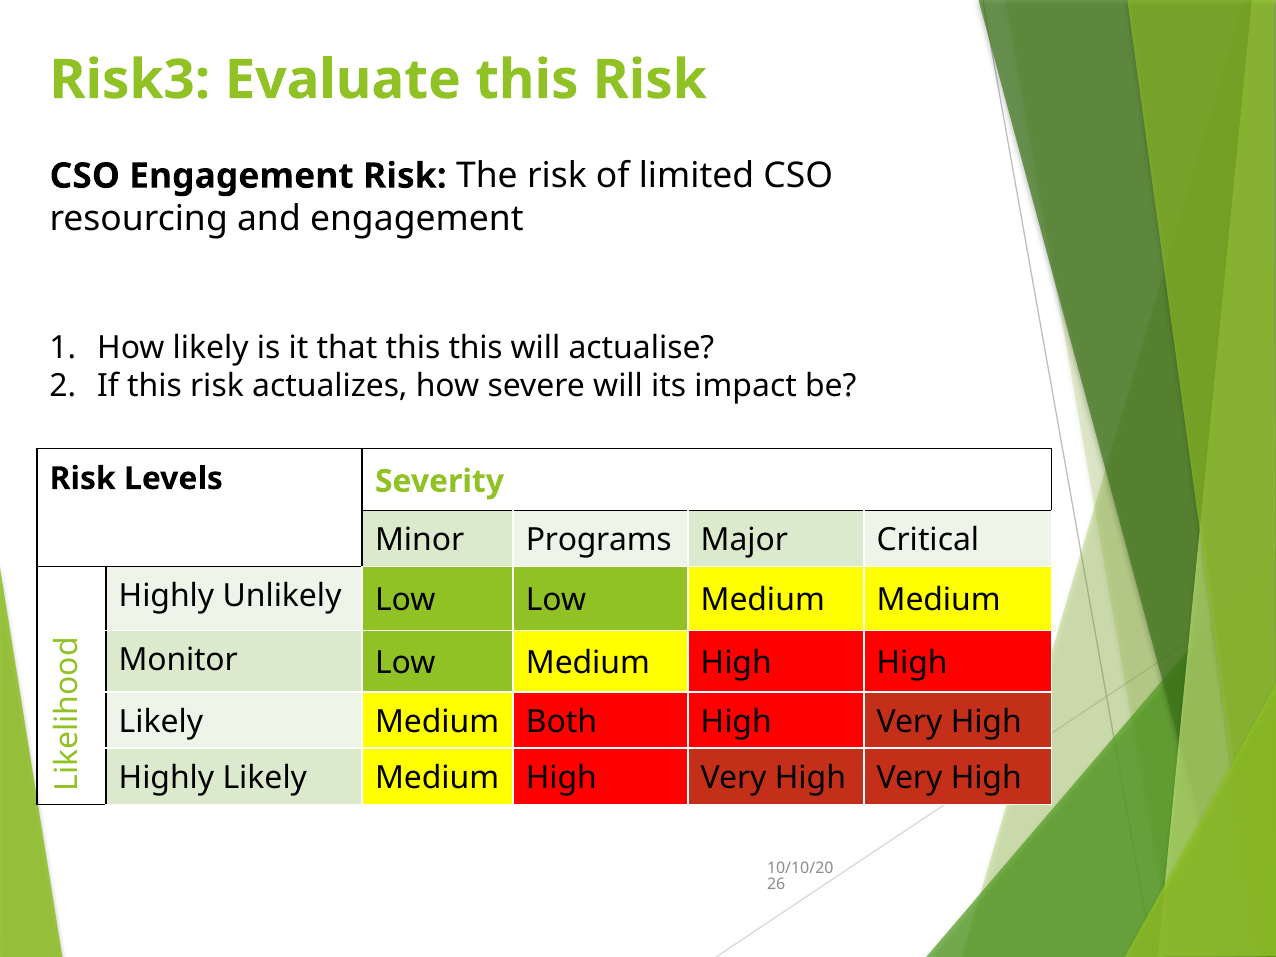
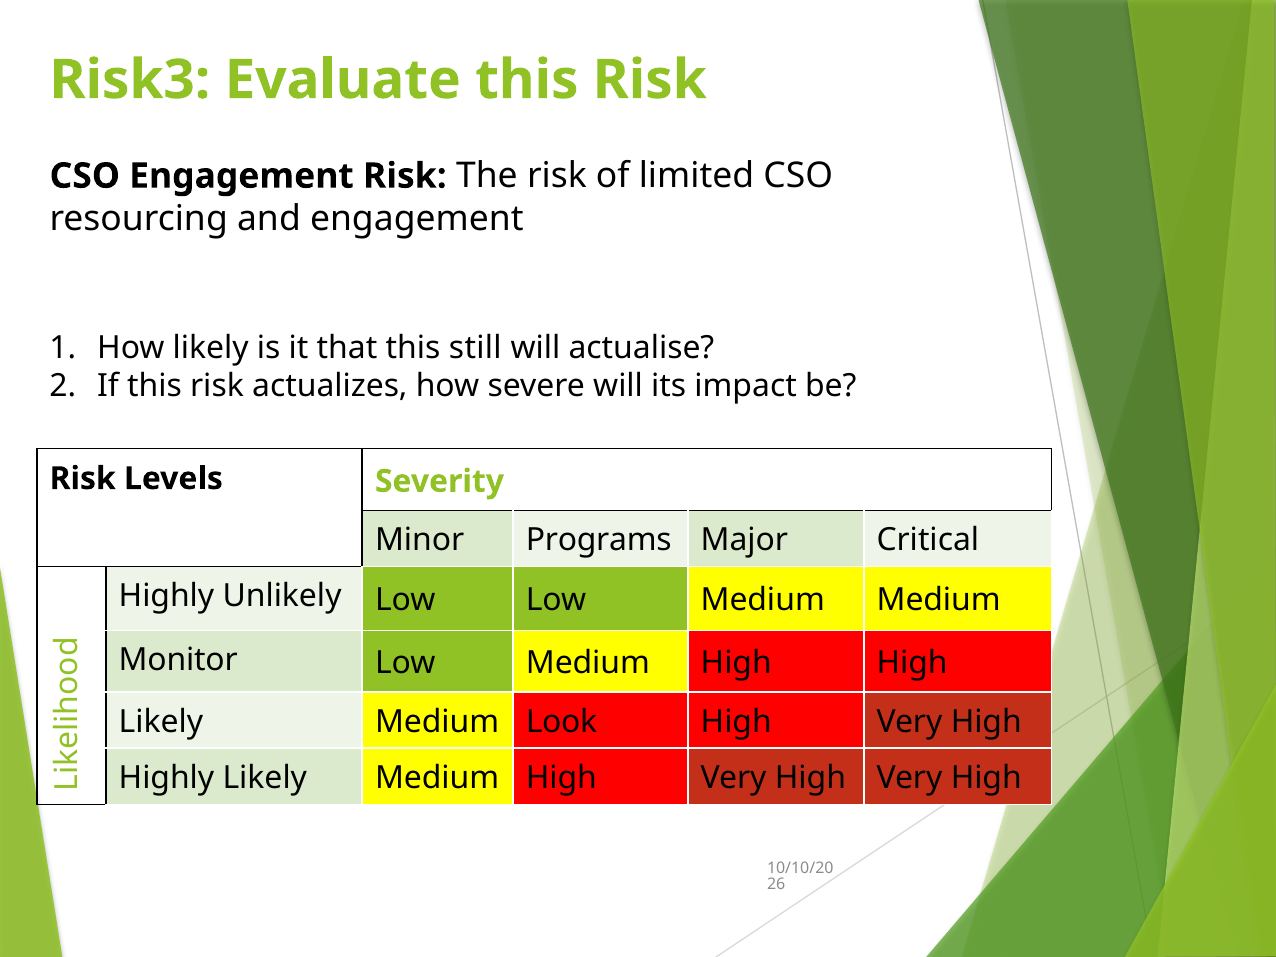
this this: this -> still (475, 348)
Both: Both -> Look (562, 722)
